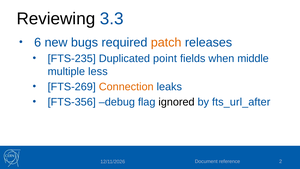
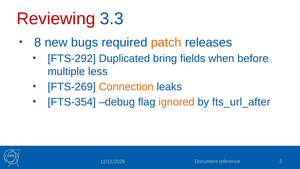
Reviewing colour: black -> red (56, 19)
6: 6 -> 8 (38, 42)
FTS-235: FTS-235 -> FTS-292 (72, 59)
point: point -> bring (165, 59)
middle: middle -> before (253, 59)
FTS-356: FTS-356 -> FTS-354 (72, 102)
ignored colour: black -> orange (176, 102)
